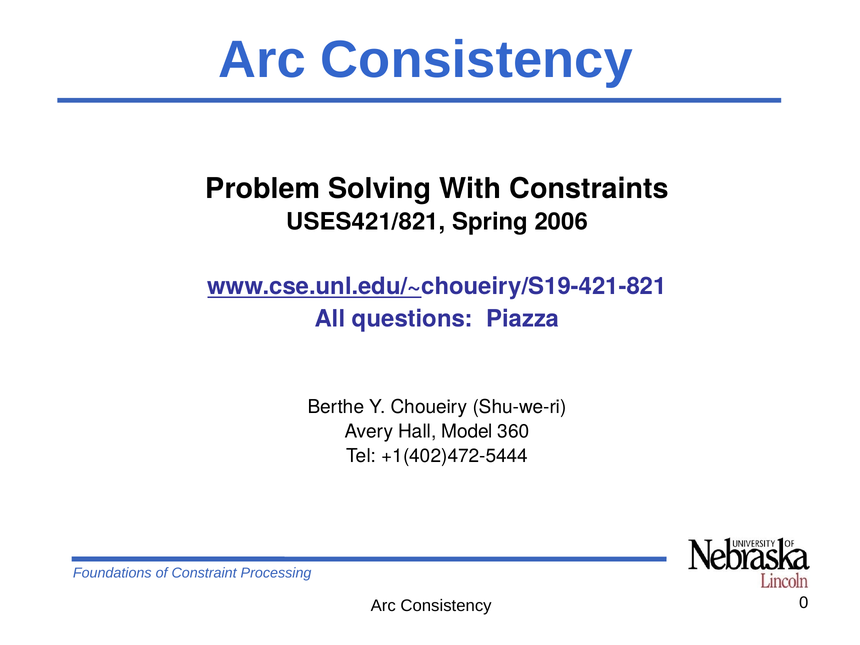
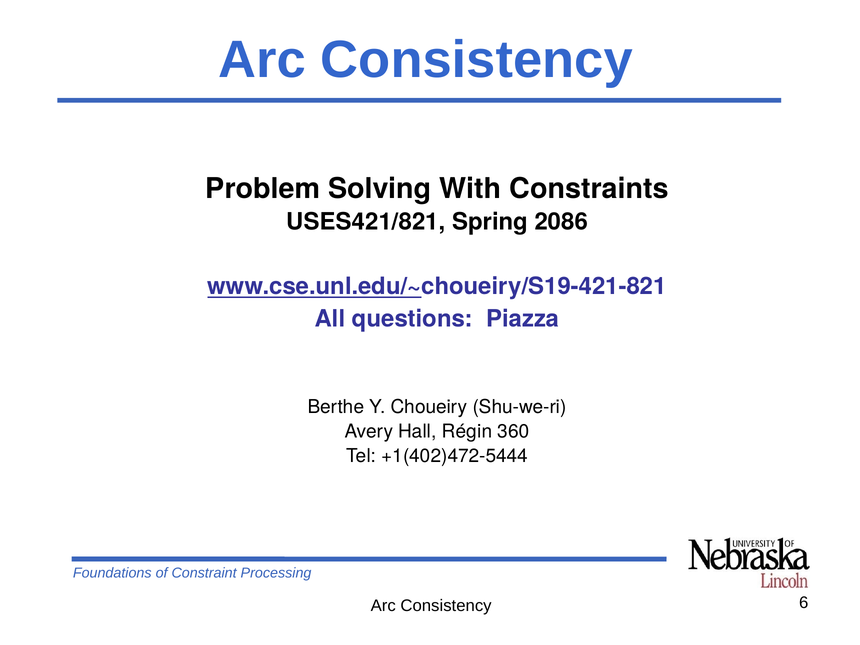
2006: 2006 -> 2086 (561, 222)
Model: Model -> Régin (467, 431)
0: 0 -> 6 (804, 603)
